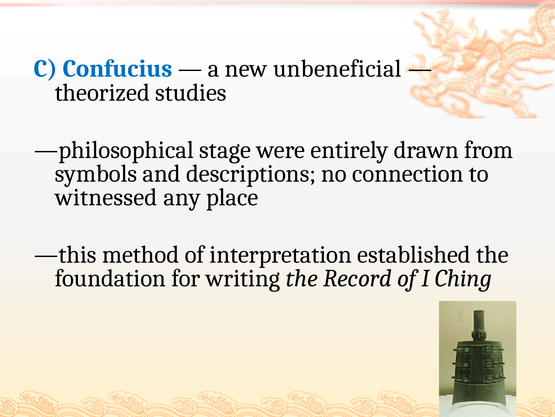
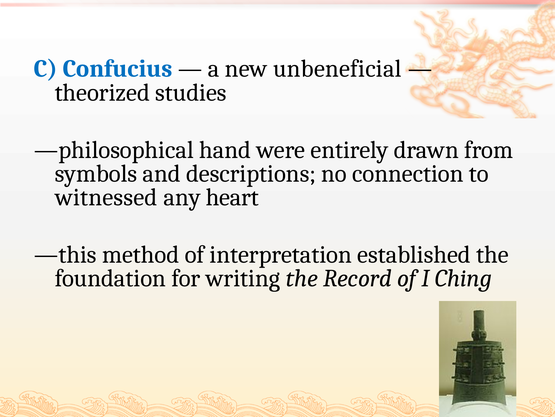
stage: stage -> hand (225, 150)
place: place -> heart (232, 197)
